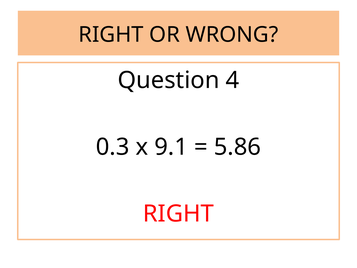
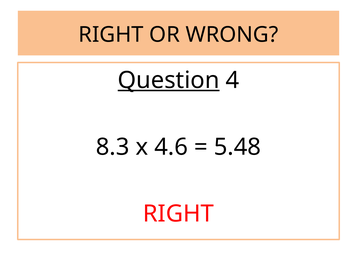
Question underline: none -> present (169, 80)
0.3: 0.3 -> 8.3 (113, 147)
9.1: 9.1 -> 4.6 (171, 147)
5.86: 5.86 -> 5.48 (237, 147)
